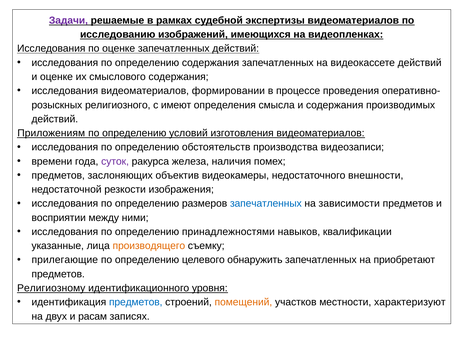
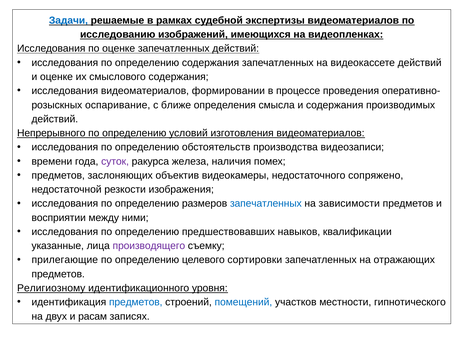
Задачи colour: purple -> blue (68, 20)
религиозного: религиозного -> оспаривание (118, 105)
имеют: имеют -> ближе (176, 105)
Приложениям: Приложениям -> Непрерывного (51, 133)
внешности: внешности -> сопряжено (376, 175)
принадлежностями: принадлежностями -> предшествовавших (228, 232)
производящего colour: orange -> purple (149, 246)
обнаружить: обнаружить -> сортировки (255, 260)
приобретают: приобретают -> отражающих (404, 260)
помещений colour: orange -> blue (243, 302)
характеризуют: характеризуют -> гипнотического (410, 302)
